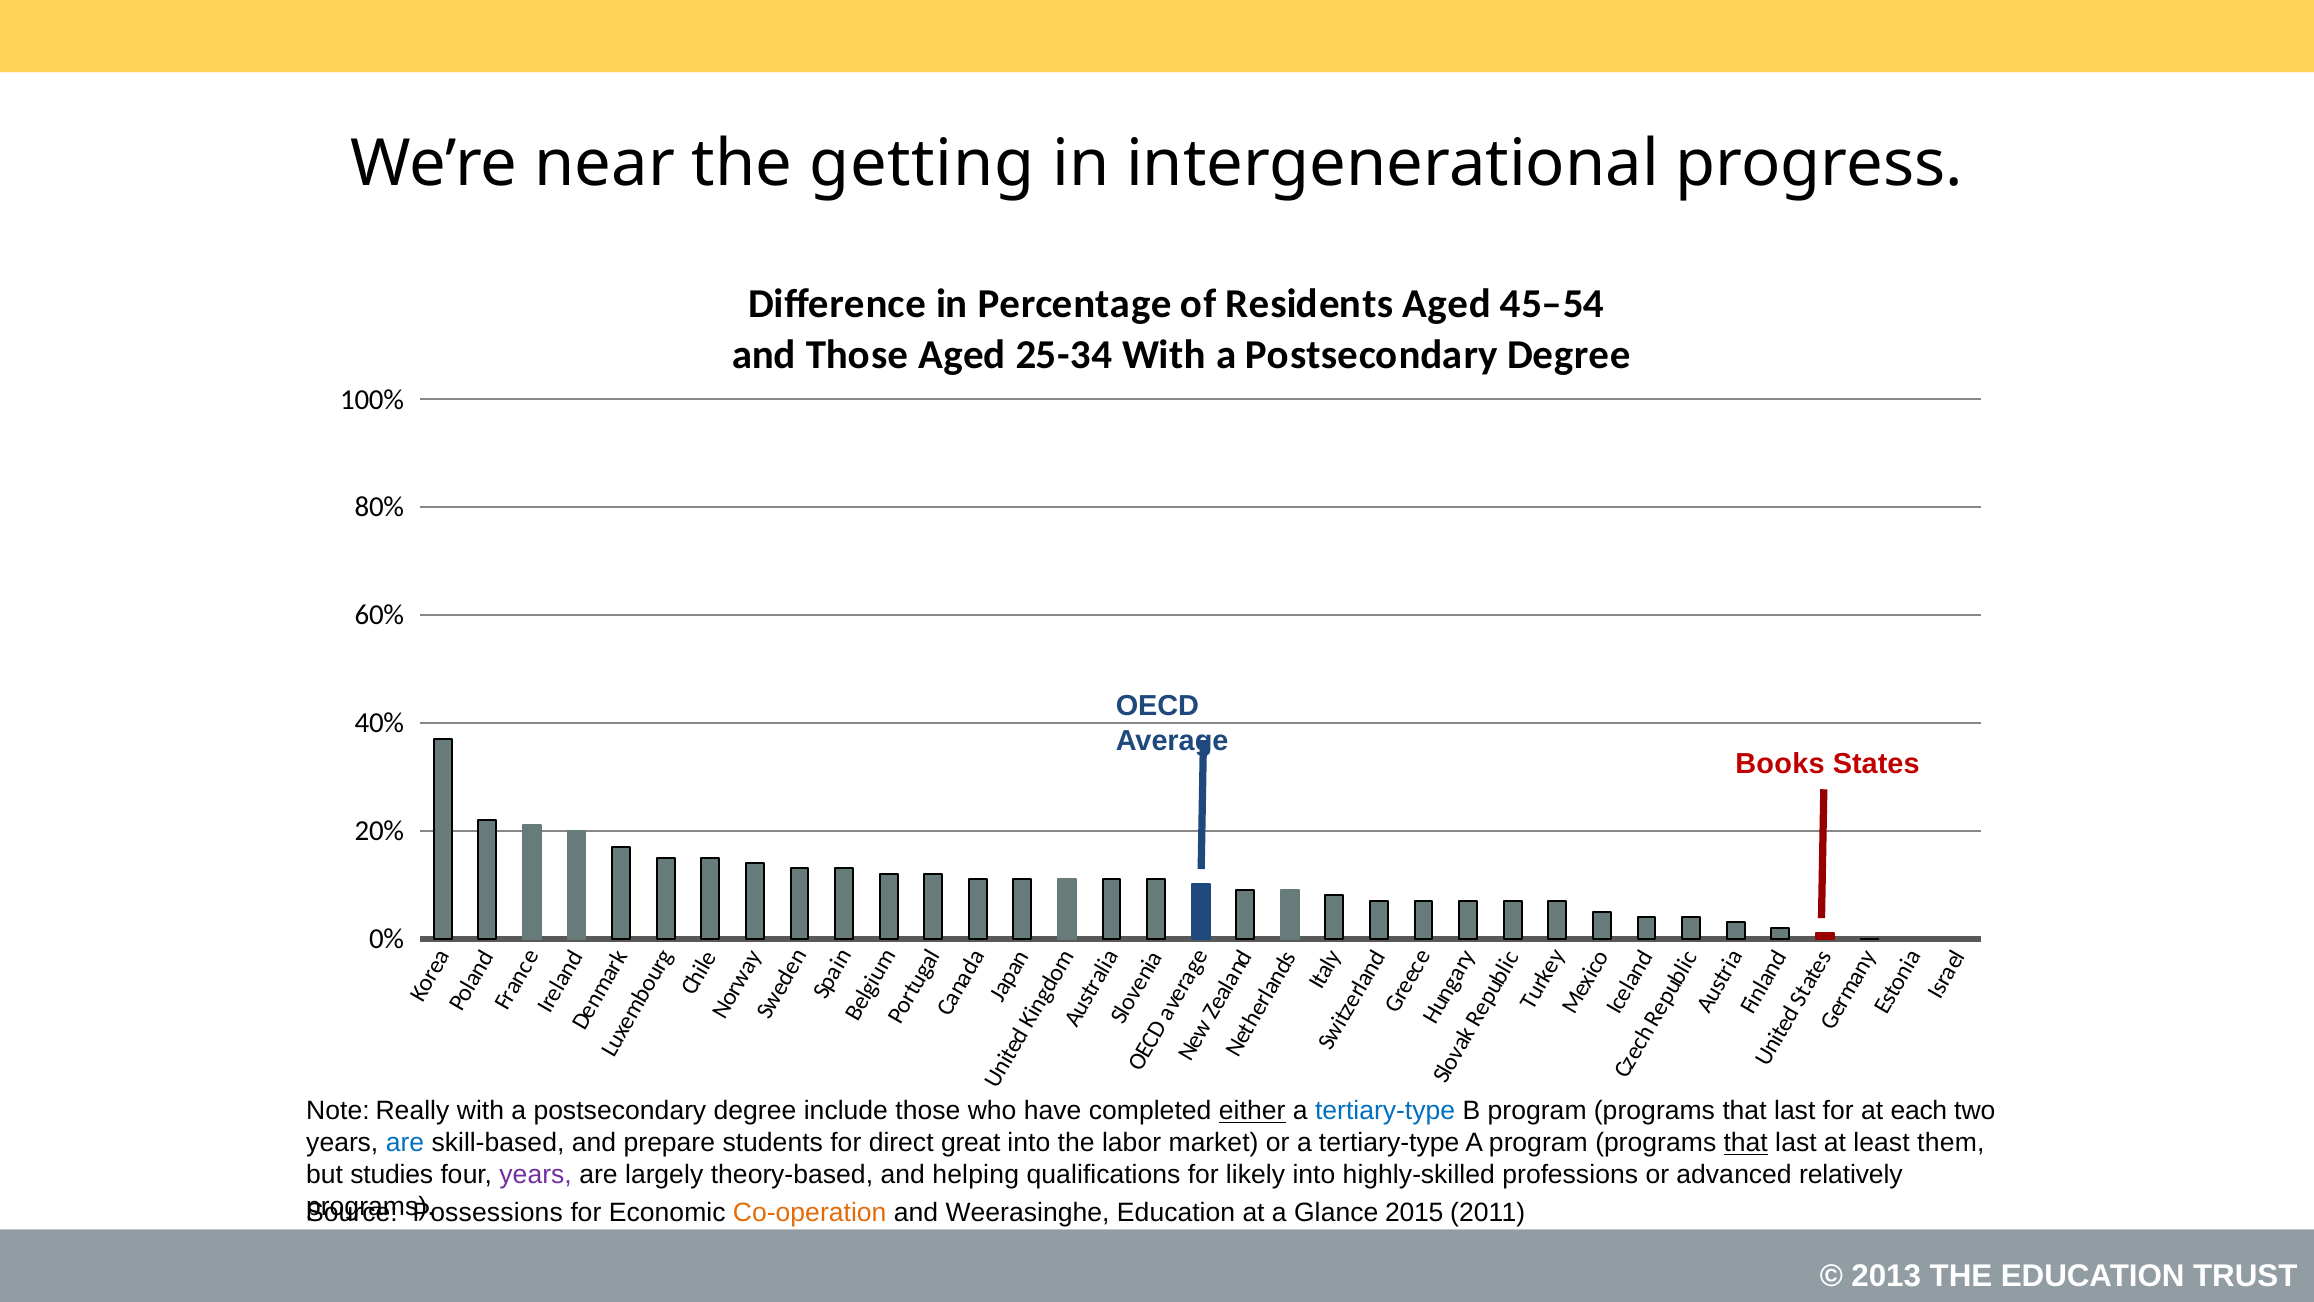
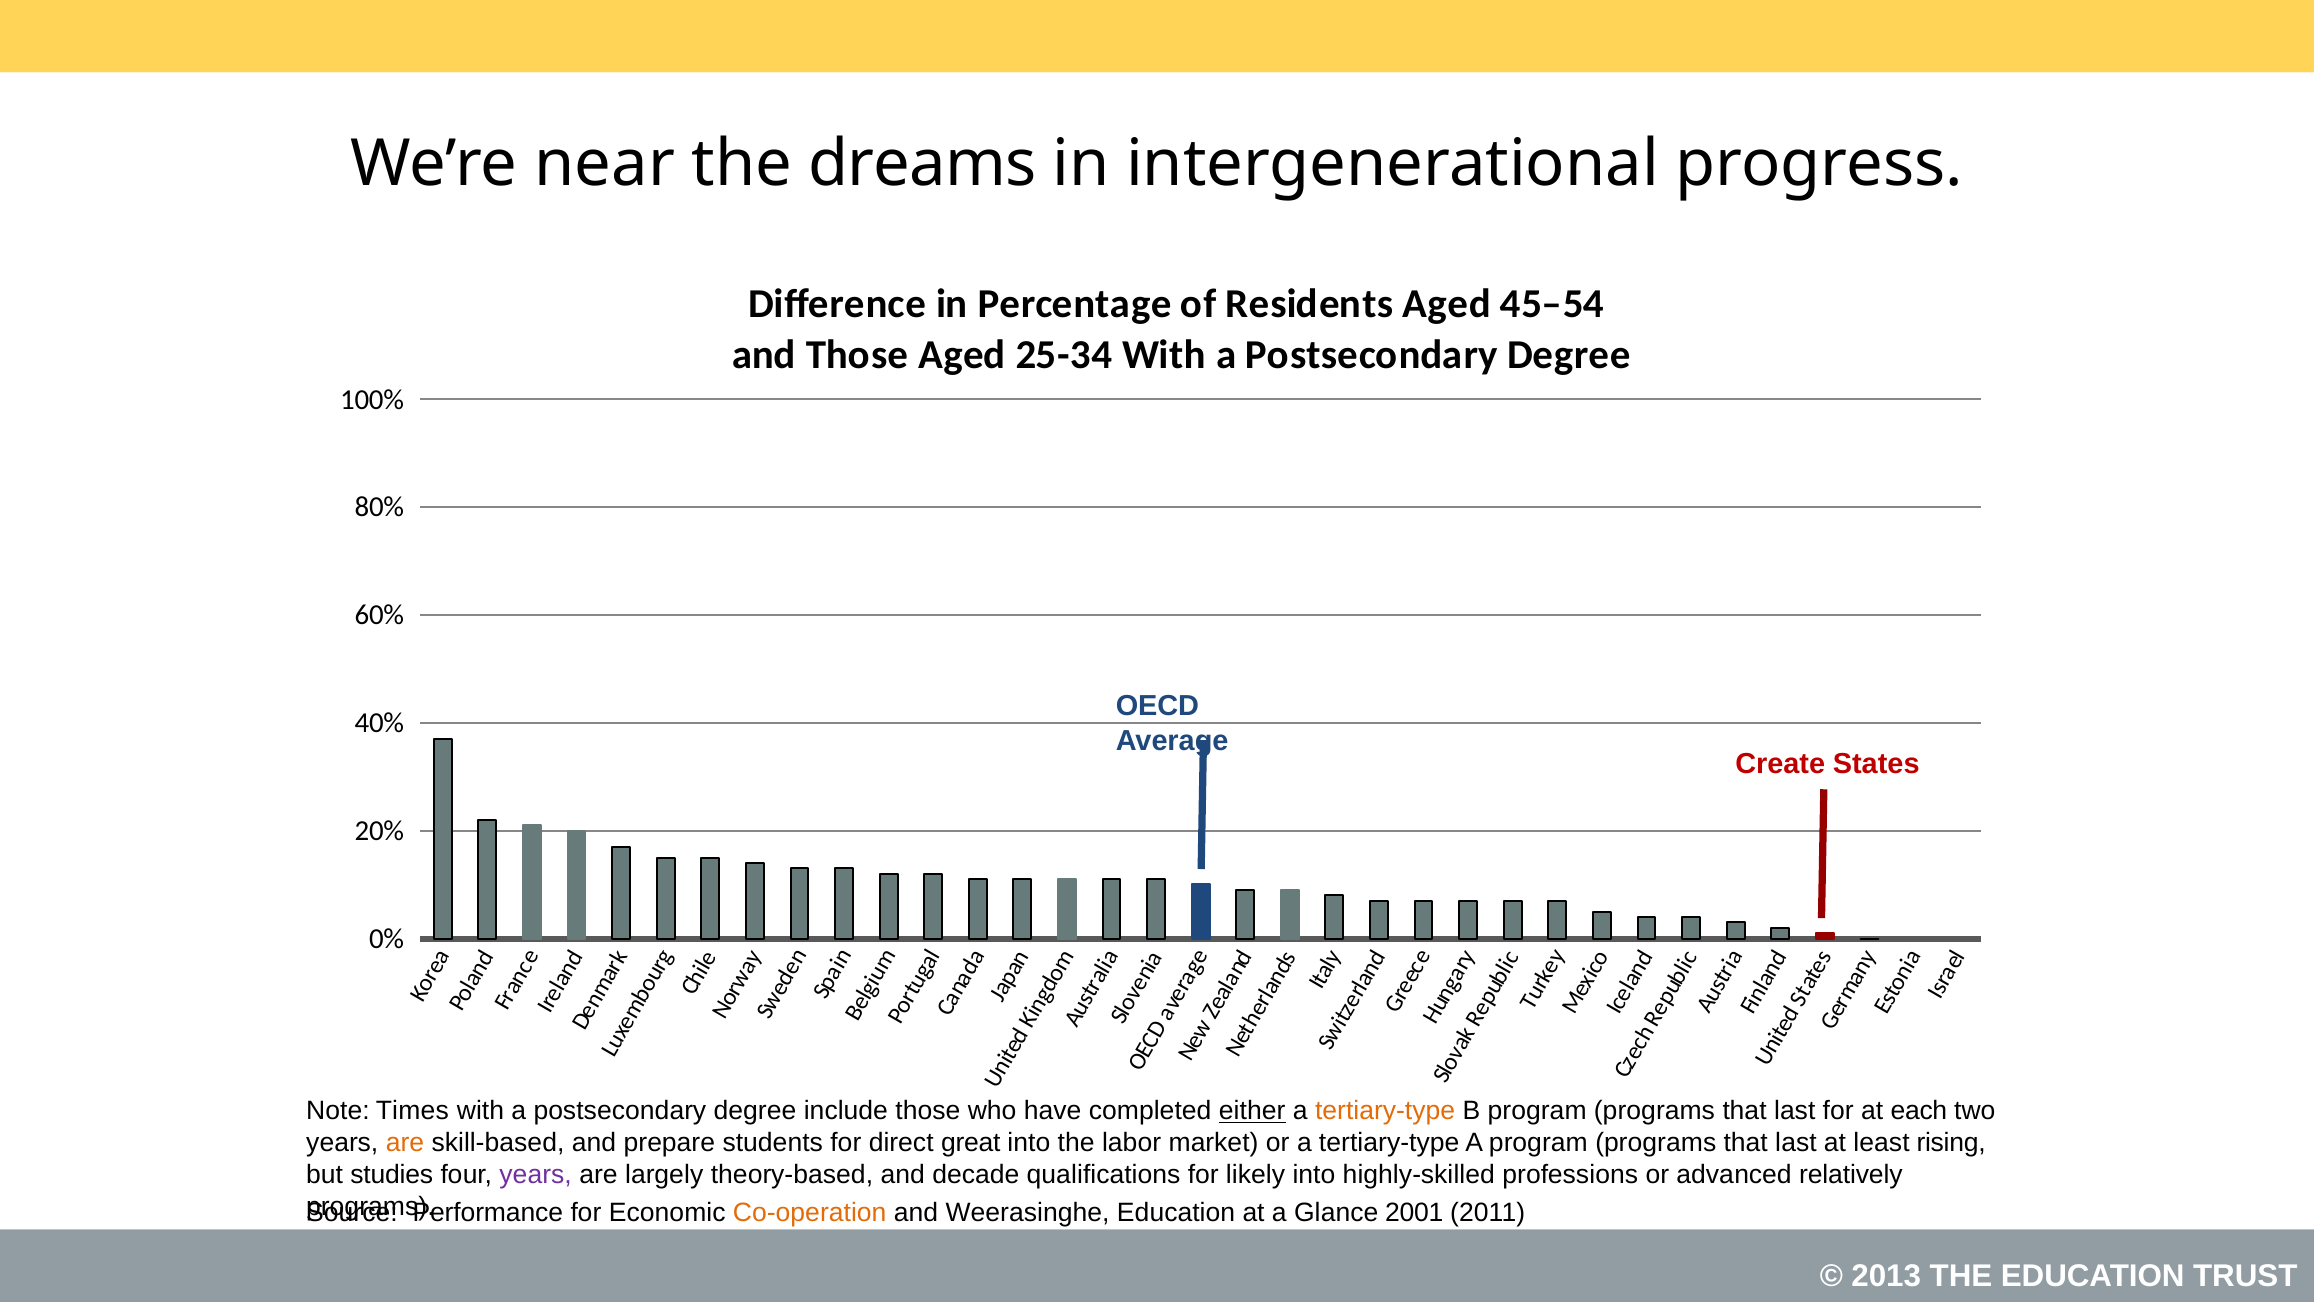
getting: getting -> dreams (923, 164)
Books: Books -> Create (1780, 763)
Really: Really -> Times (412, 1111)
tertiary-type colour: blue -> orange (1385, 1111)
are colour: blue -> orange (405, 1143)
that underline: present -> none (1746, 1143)
them: them -> rising (1951, 1143)
helping: helping -> decade (976, 1175)
Possessions: Possessions -> Performance (488, 1212)
2015: 2015 -> 2001 (1414, 1212)
